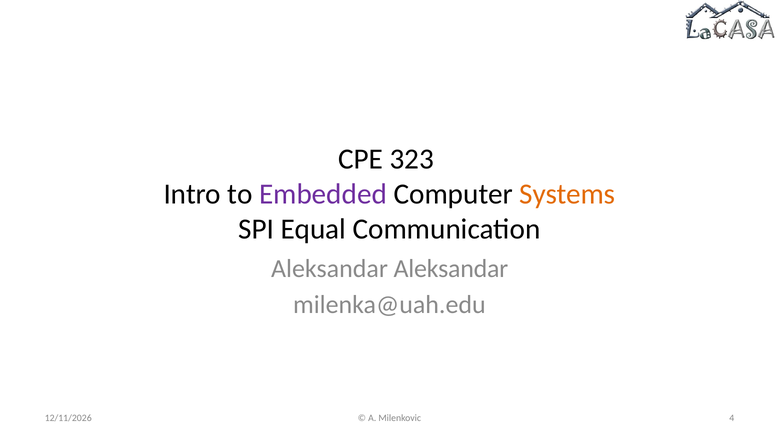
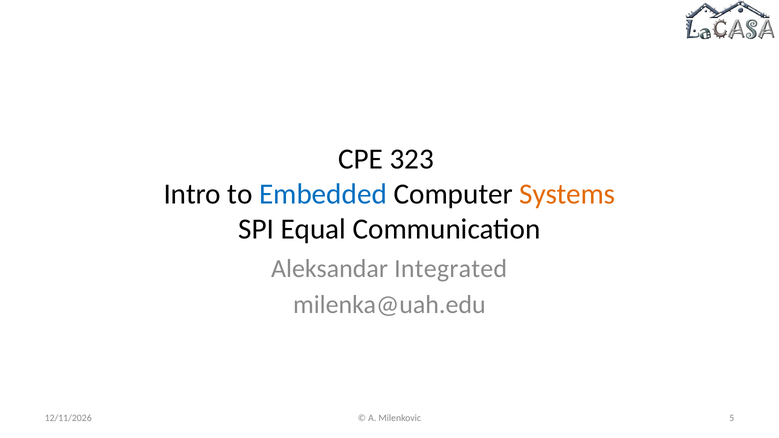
Embedded colour: purple -> blue (323, 194)
Aleksandar Aleksandar: Aleksandar -> Integrated (451, 269)
4: 4 -> 5 (732, 418)
